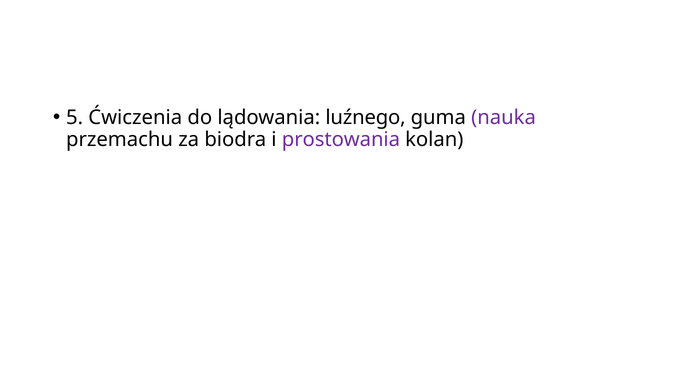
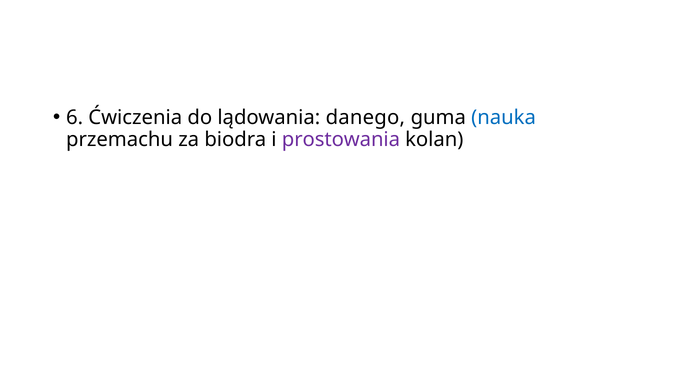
5: 5 -> 6 (75, 118)
luźnego: luźnego -> danego (365, 118)
nauka colour: purple -> blue (504, 118)
